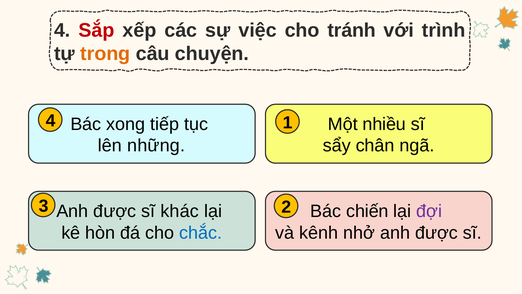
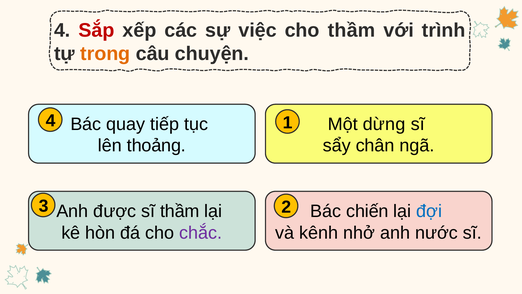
cho tránh: tránh -> thầm (352, 30)
xong: xong -> quay (126, 124)
nhiều: nhiều -> dừng (384, 124)
những: những -> thoảng (156, 146)
sĩ khác: khác -> thầm (180, 211)
đợi colour: purple -> blue (429, 211)
chắc colour: blue -> purple (201, 233)
nhở anh được: được -> nước (436, 233)
